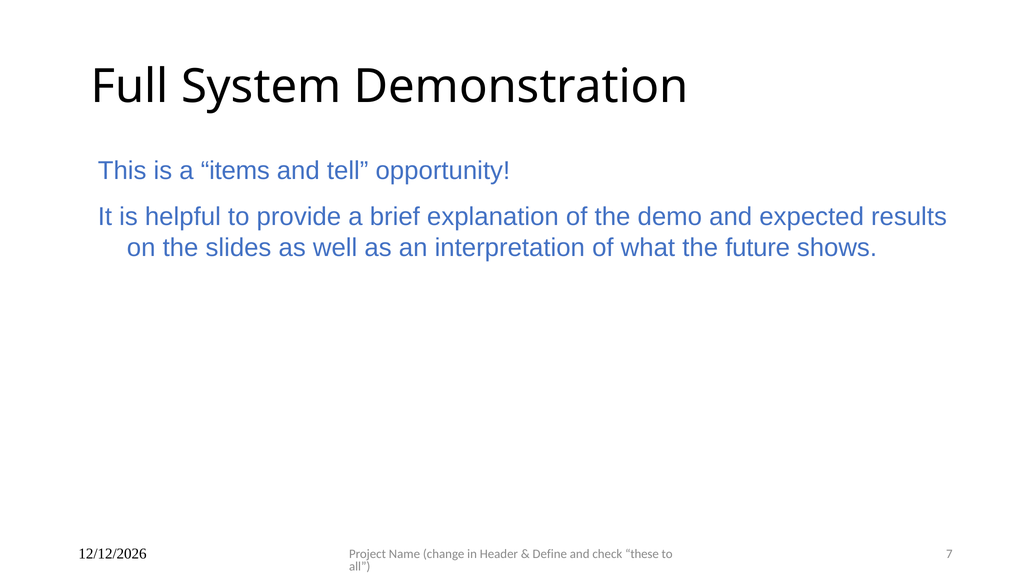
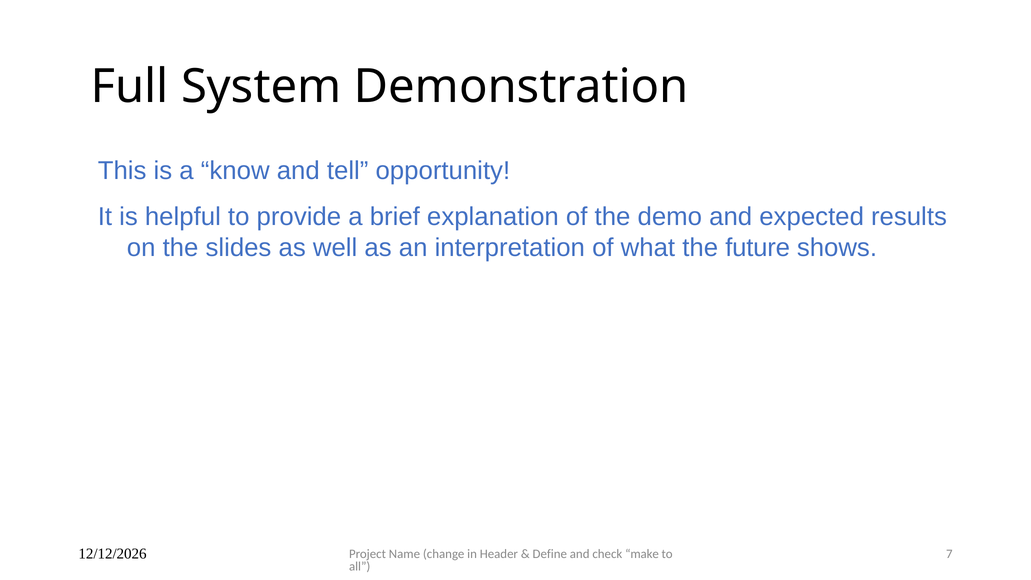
items: items -> know (235, 171)
these: these -> make (642, 554)
